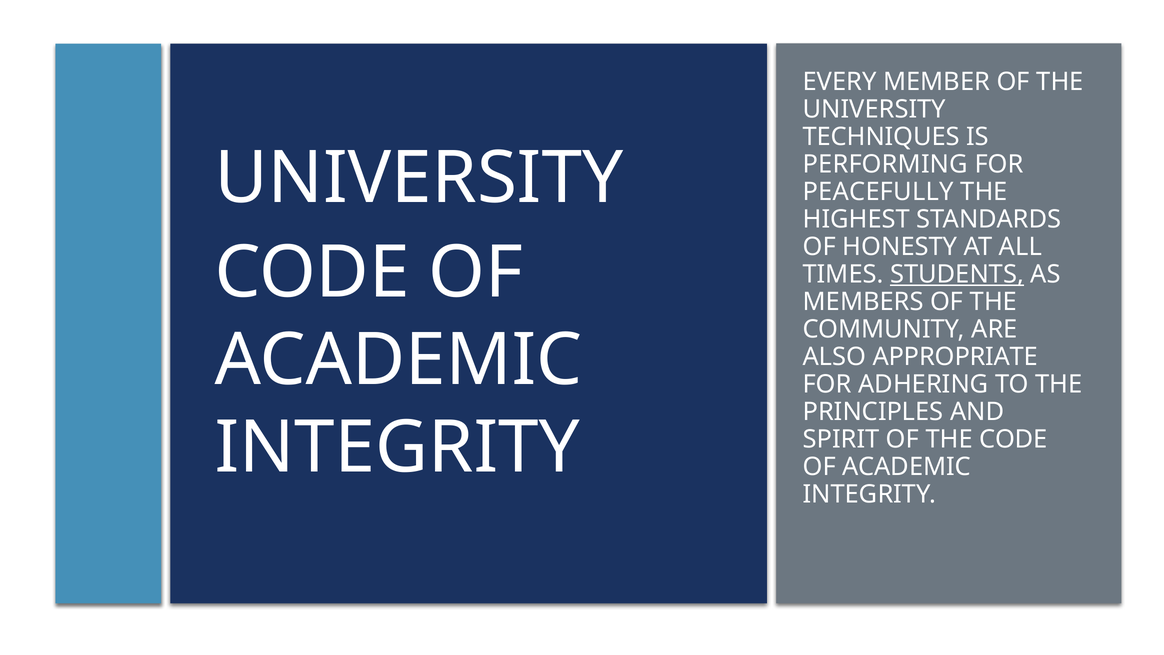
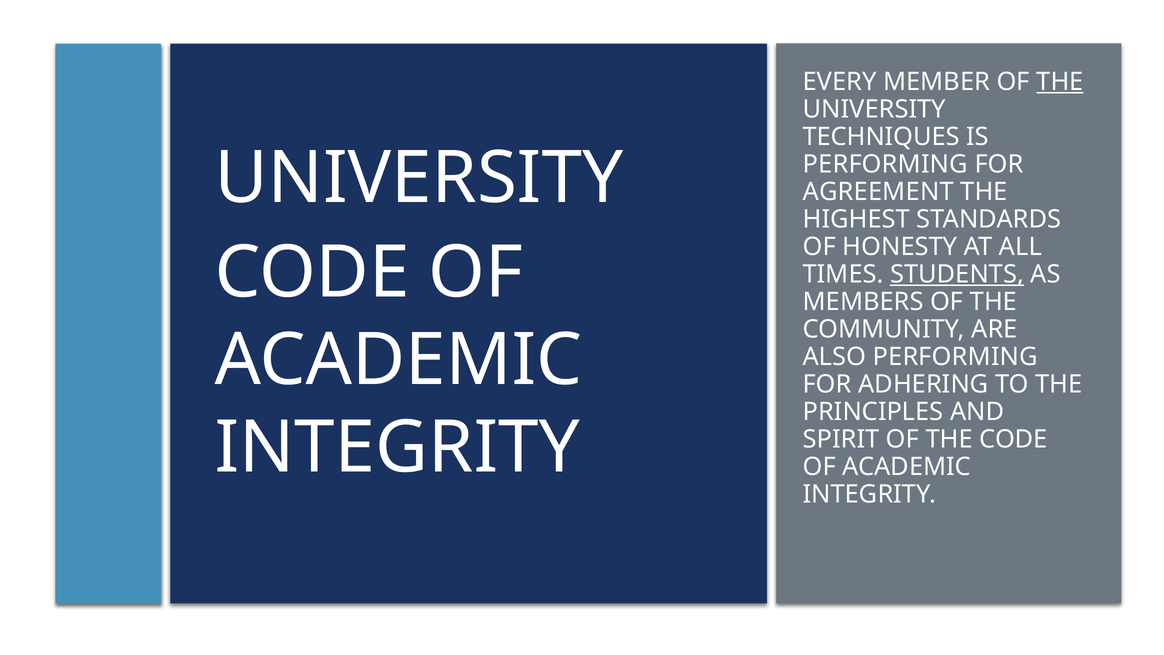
THE underline: none -> present (1060, 82)
PEACEFULLY: PEACEFULLY -> AGREEMENT (878, 192)
ALSO APPROPRIATE: APPROPRIATE -> PERFORMING (955, 357)
